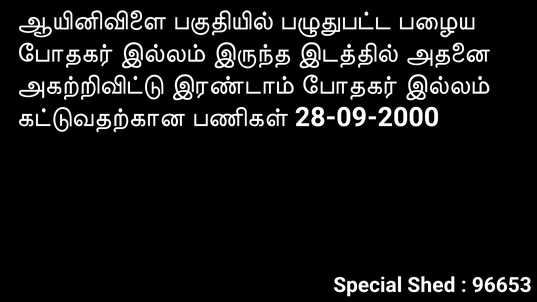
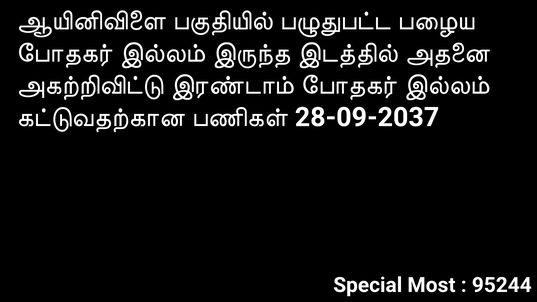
28-09-2000: 28-09-2000 -> 28-09-2037 (367, 117)
Shed: Shed -> Most (431, 285)
96653: 96653 -> 95244 (502, 285)
